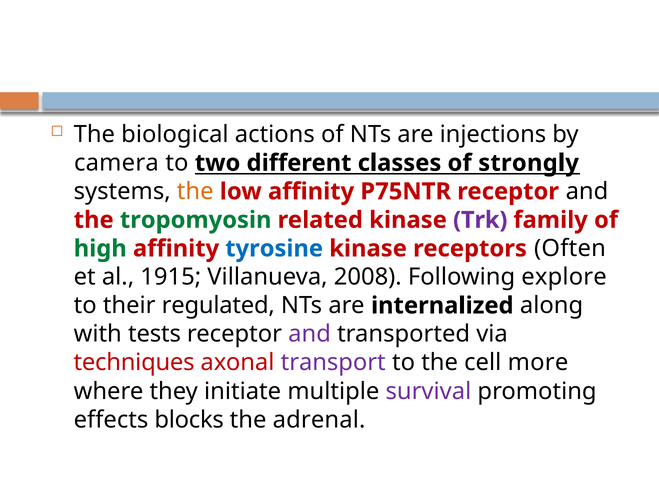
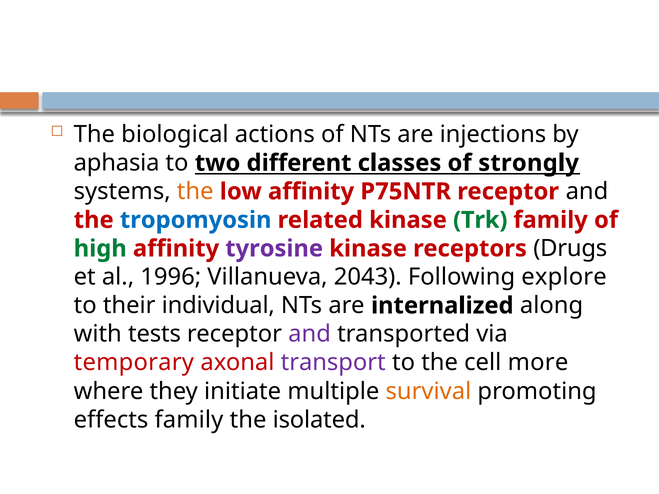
camera: camera -> aphasia (117, 163)
tropomyosin colour: green -> blue (196, 220)
Trk colour: purple -> green (480, 220)
tyrosine colour: blue -> purple (274, 249)
Often: Often -> Drugs (570, 249)
1915: 1915 -> 1996 (171, 277)
2008: 2008 -> 2043 (368, 277)
regulated: regulated -> individual (218, 306)
techniques: techniques -> temporary (134, 363)
survival colour: purple -> orange (428, 391)
effects blocks: blocks -> family (189, 420)
adrenal: adrenal -> isolated (319, 420)
